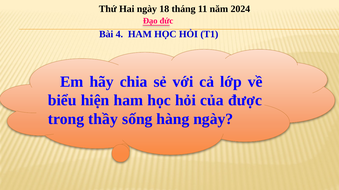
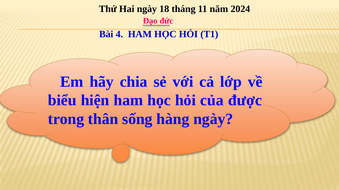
thầy: thầy -> thân (103, 119)
